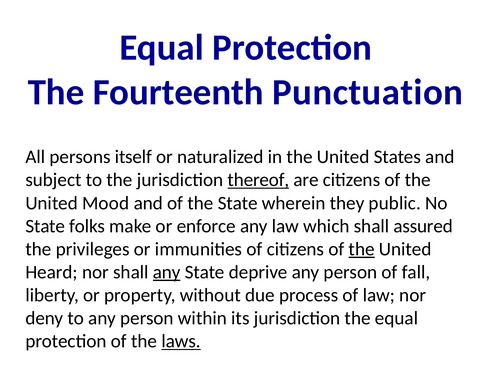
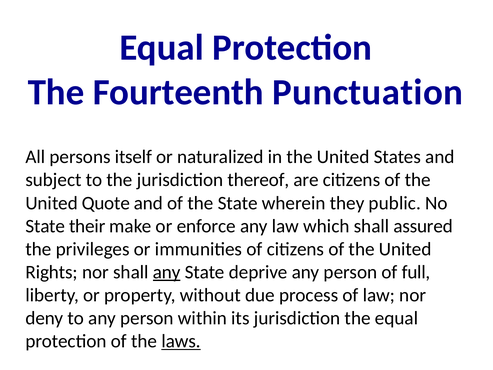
thereof underline: present -> none (258, 180)
Mood: Mood -> Quote (106, 203)
folks: folks -> their (87, 226)
the underline: present -> none (362, 249)
Heard: Heard -> Rights (52, 272)
fall: fall -> full (416, 272)
